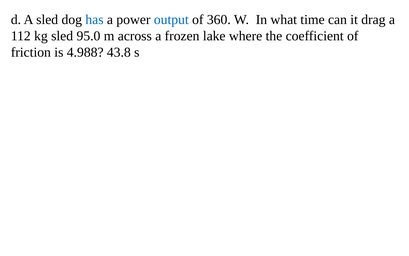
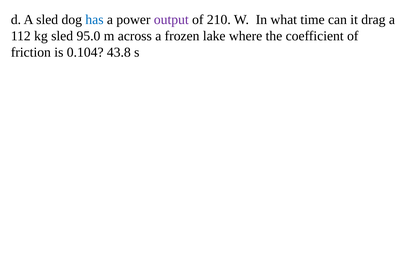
output colour: blue -> purple (171, 20)
360: 360 -> 210 (219, 20)
4.988: 4.988 -> 0.104 (85, 52)
